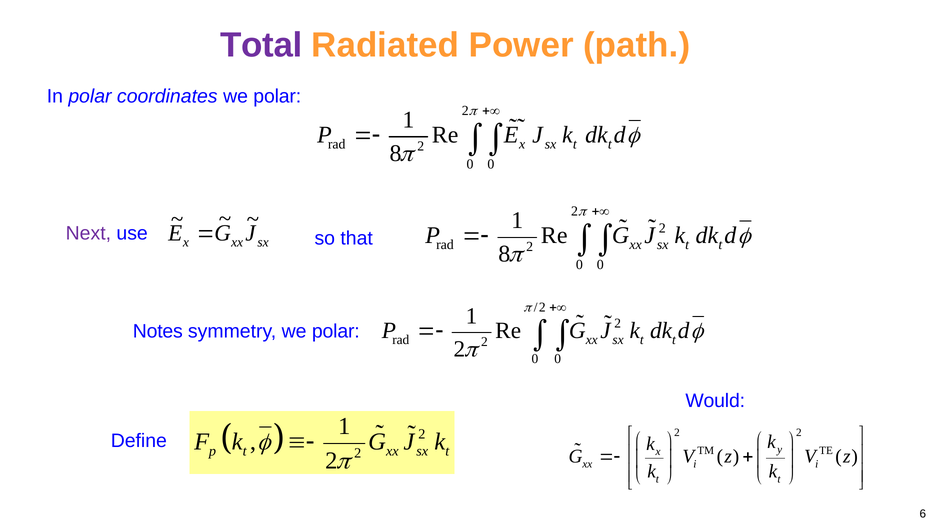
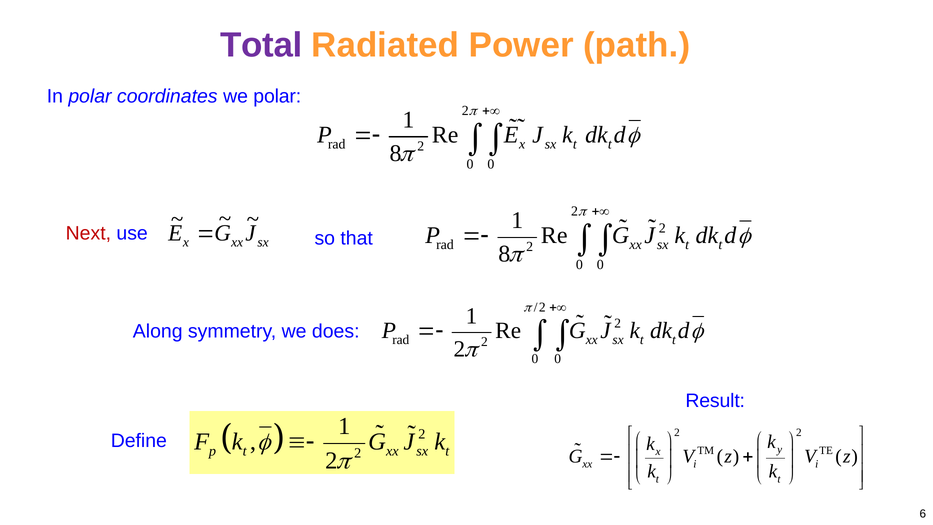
Next colour: purple -> red (88, 233)
Notes: Notes -> Along (158, 331)
symmetry we polar: polar -> does (336, 331)
Would: Would -> Result (715, 401)
